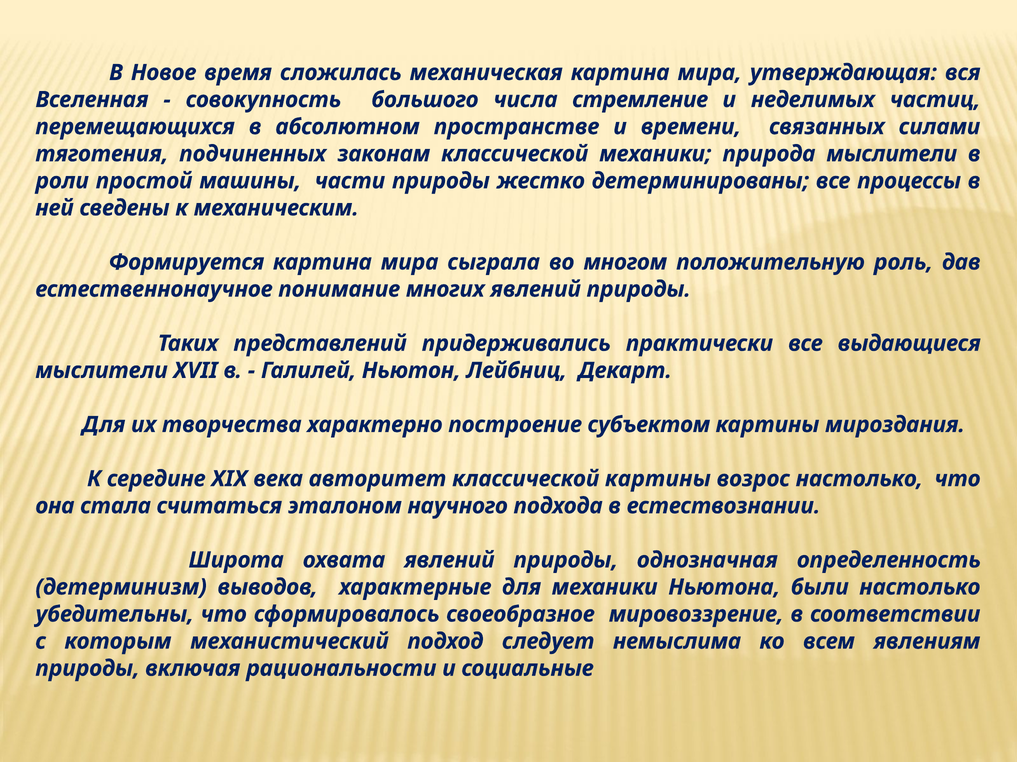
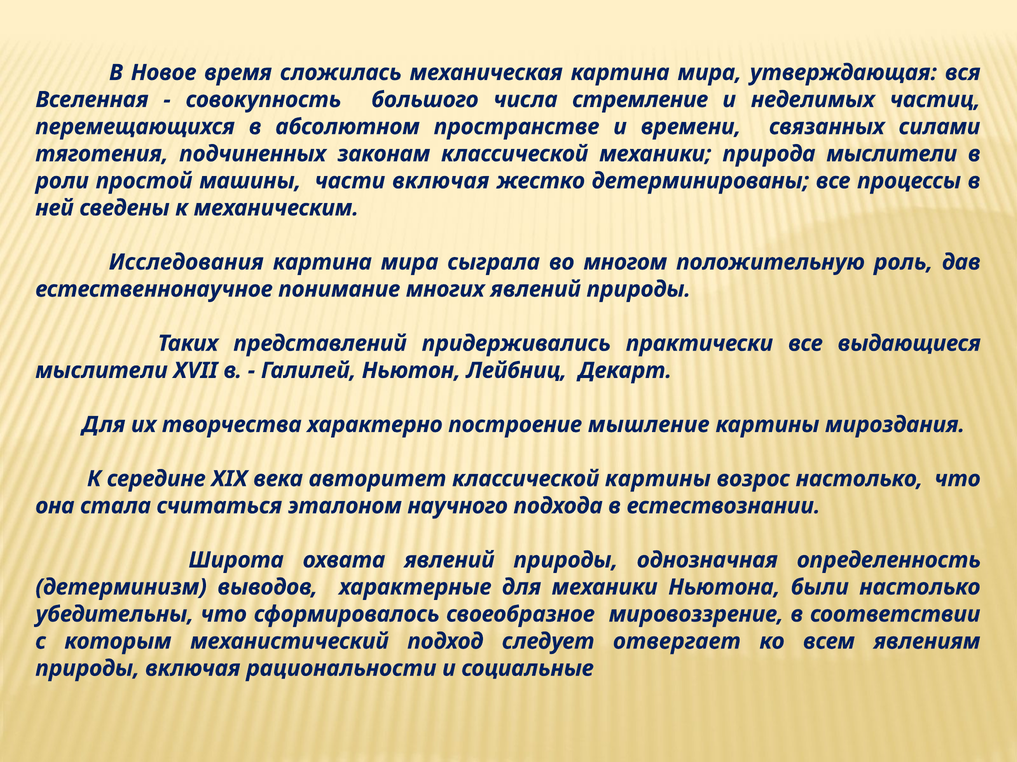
части природы: природы -> включая (441, 181)
Формируется: Формируется -> Исследования (186, 262)
субъектом: субъектом -> мышление (649, 425)
немыслима: немыслима -> отвергает (677, 642)
